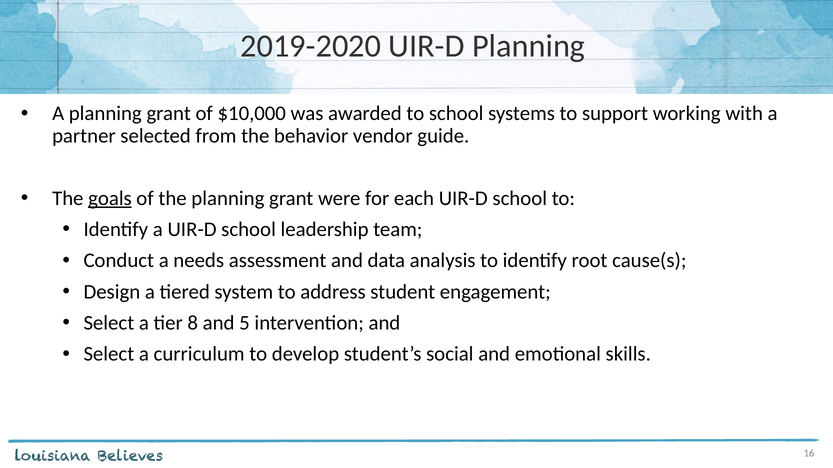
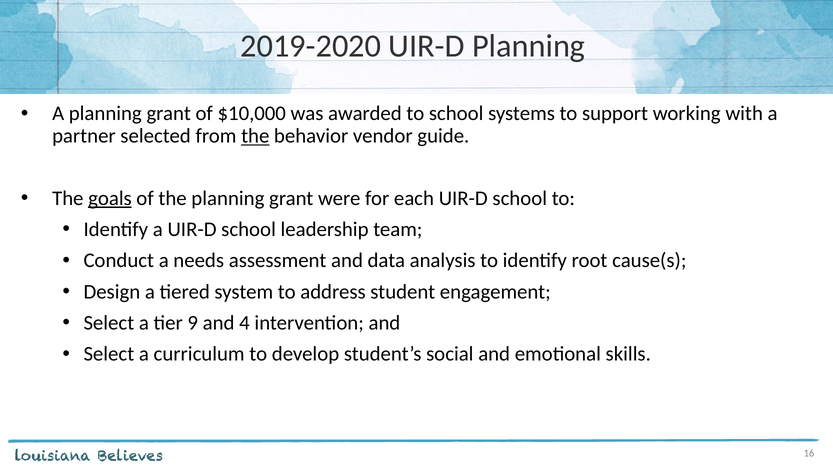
the underline: none -> present (255, 136)
8: 8 -> 9 (193, 323)
5: 5 -> 4 (244, 323)
